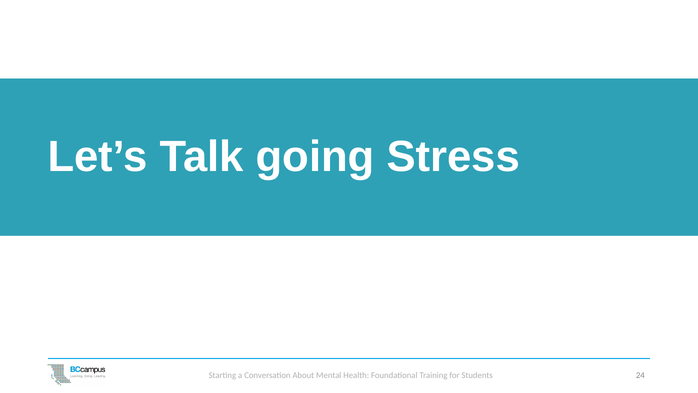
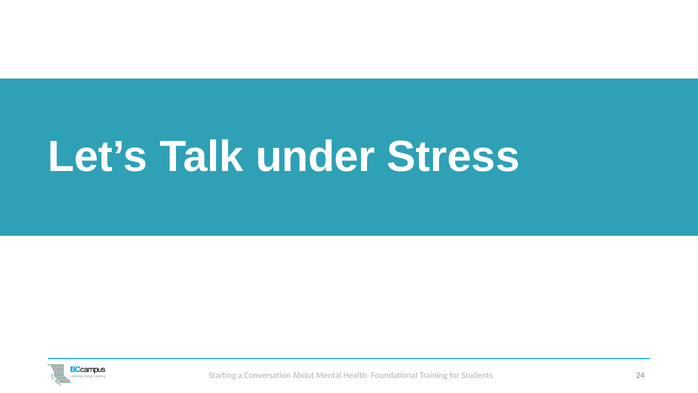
going: going -> under (315, 157)
